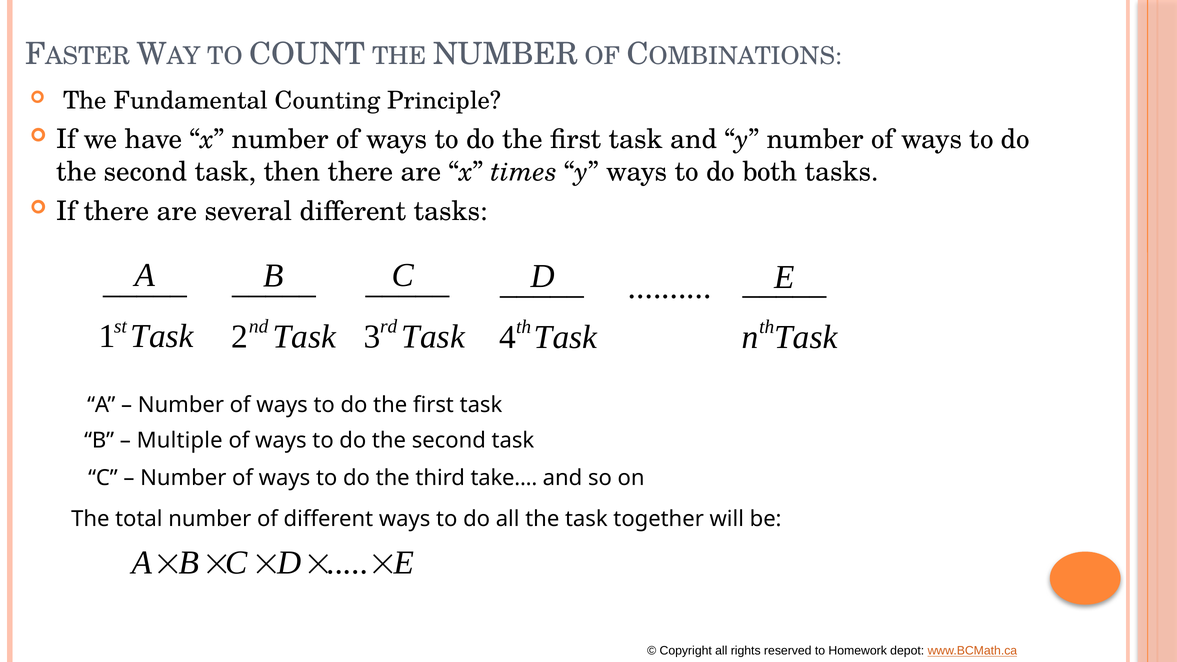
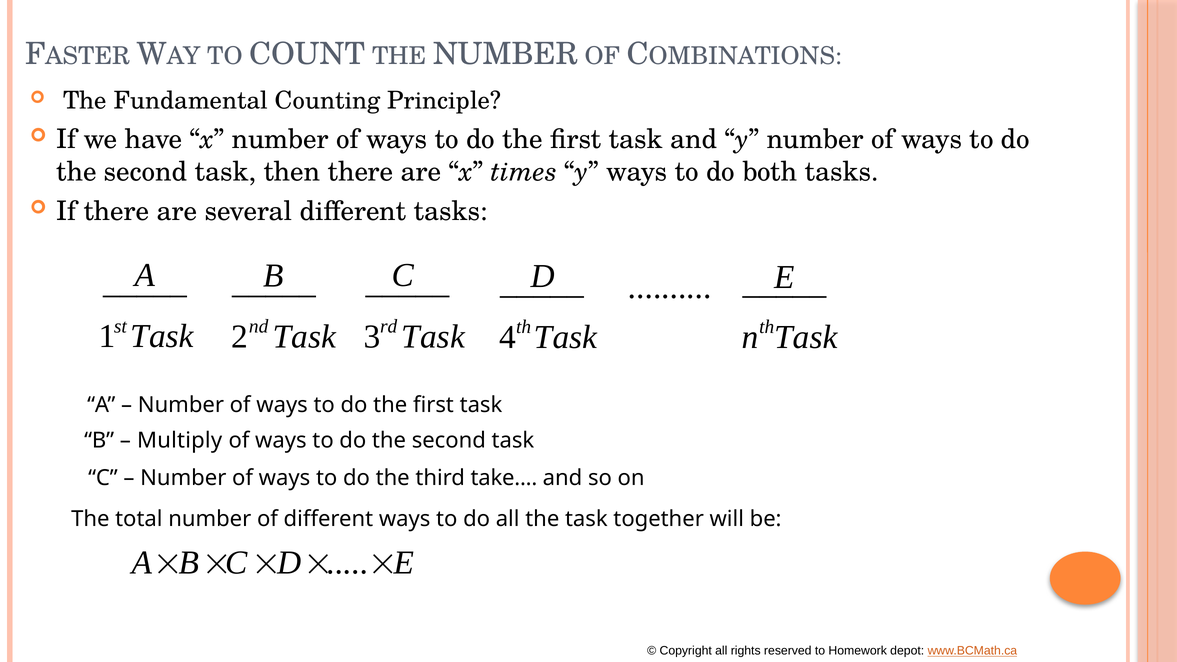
Multiple: Multiple -> Multiply (180, 441)
